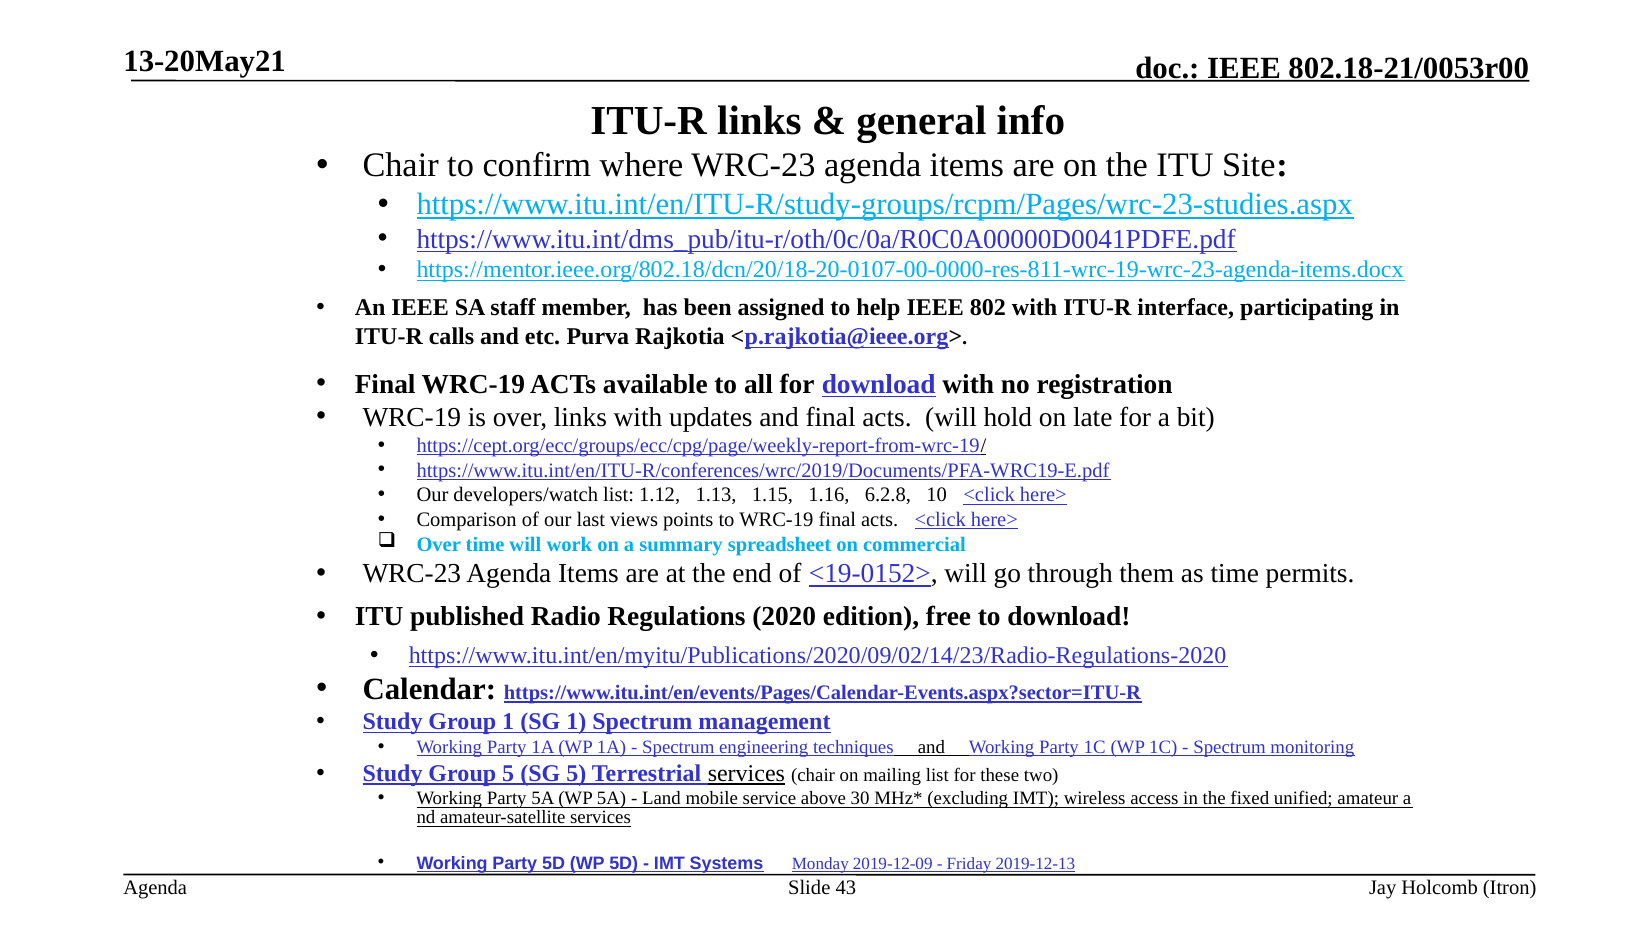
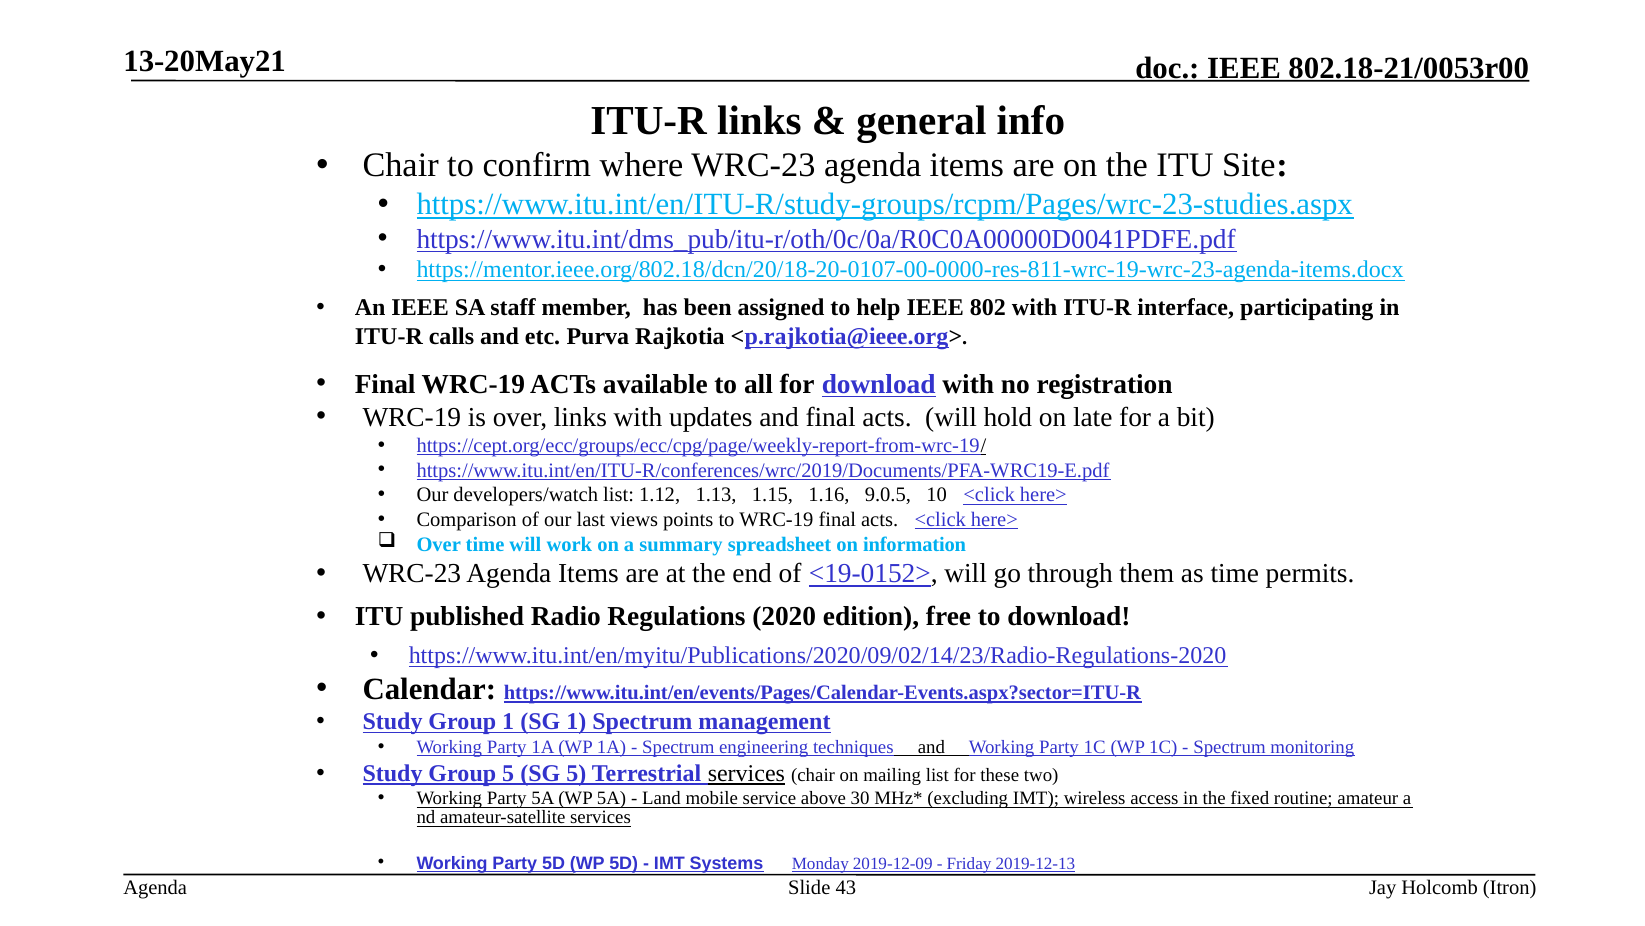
6.2.8: 6.2.8 -> 9.0.5 (888, 495)
commercial: commercial -> information (915, 544)
unified: unified -> routine (1303, 798)
